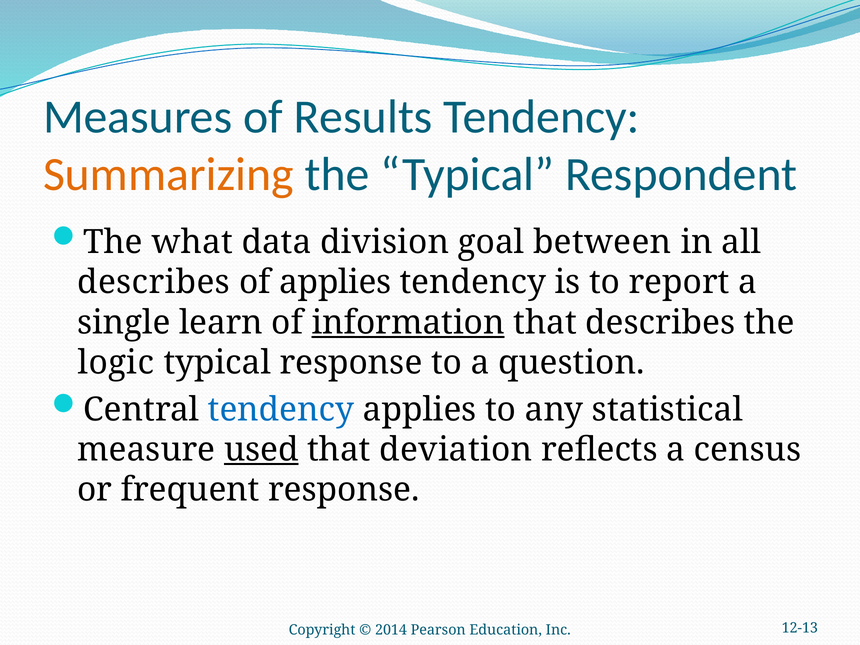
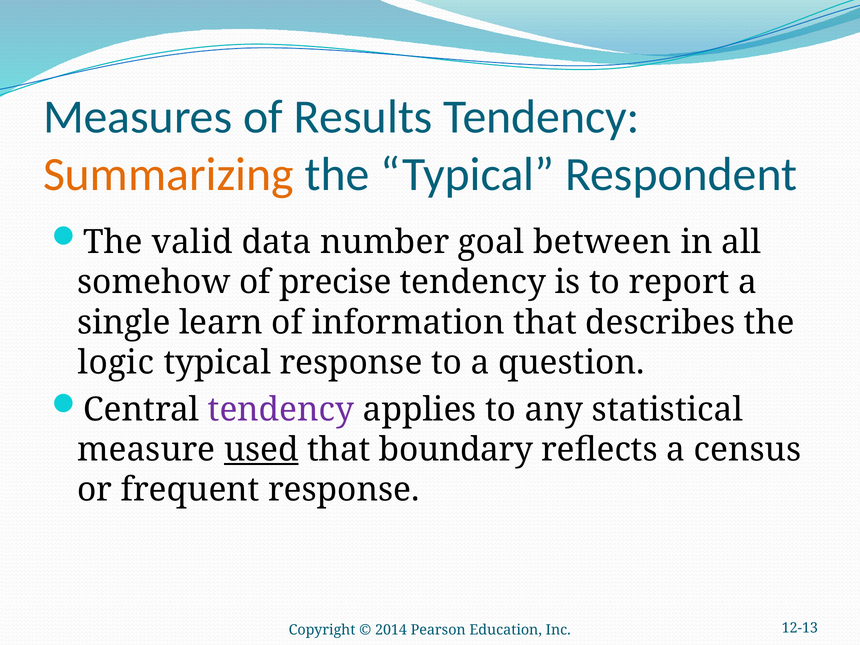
what: what -> valid (192, 242)
division: division -> number (385, 242)
describes: describes -> somehow (154, 282)
of applies: applies -> precise (335, 282)
information underline: present -> none (408, 322)
tendency colour: blue -> purple (281, 409)
deviation: deviation -> boundary (456, 450)
